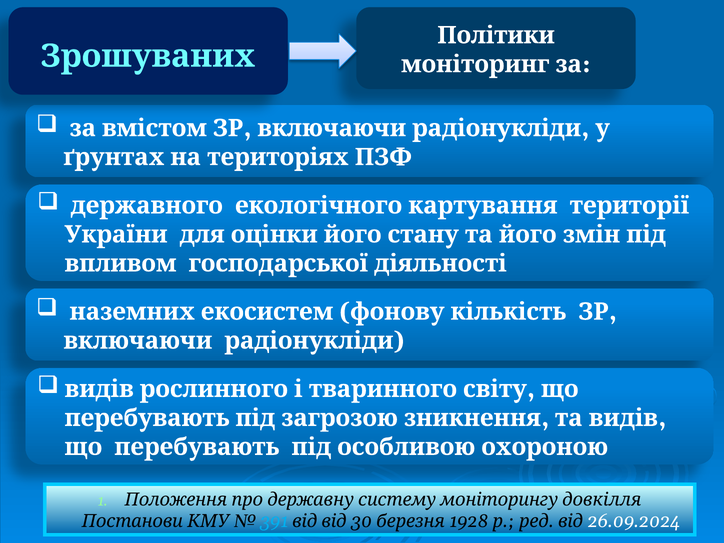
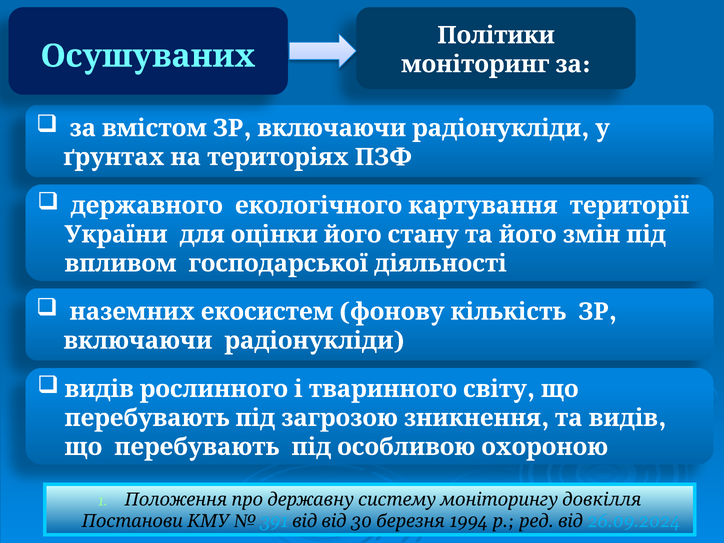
Зрошуваних: Зрошуваних -> Осушуваних (148, 56)
1928: 1928 -> 1994 (469, 521)
26.09.2024 colour: white -> light blue (634, 521)
